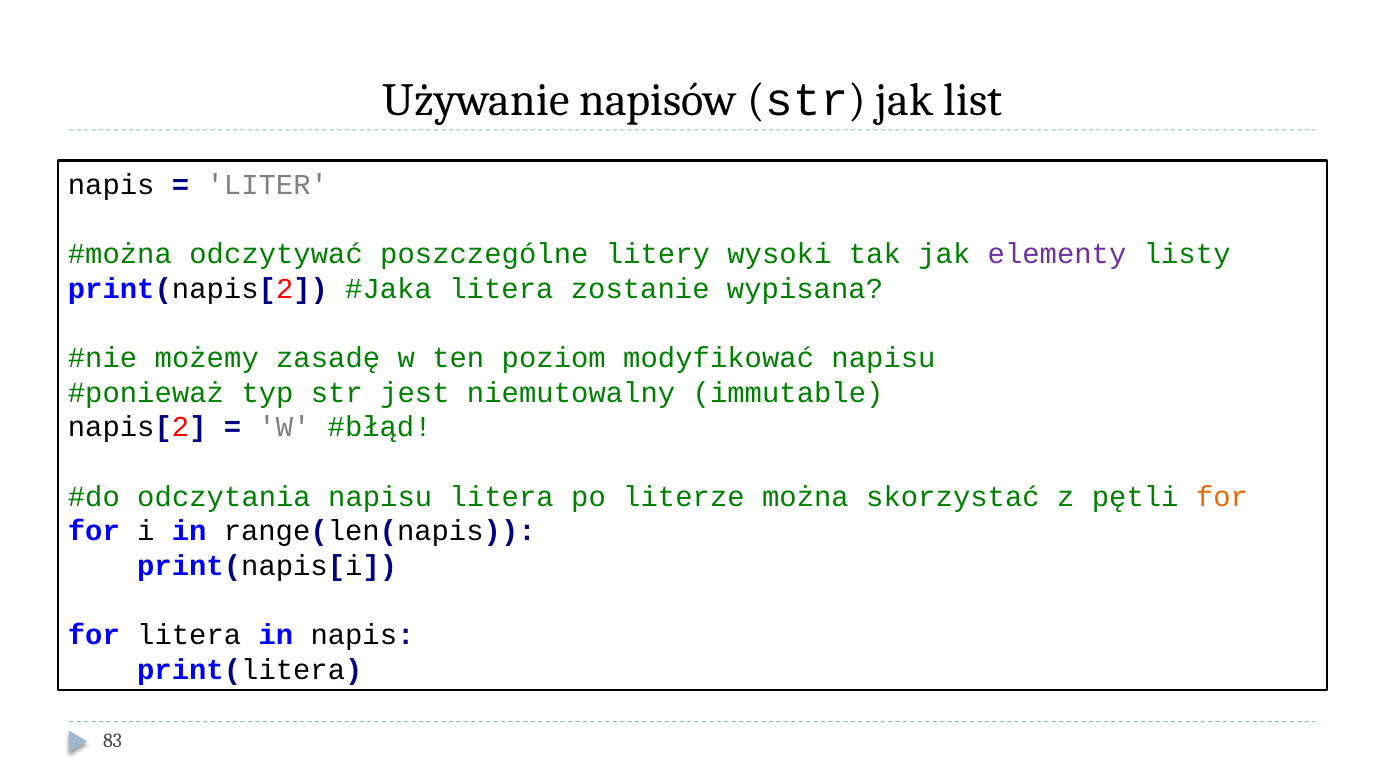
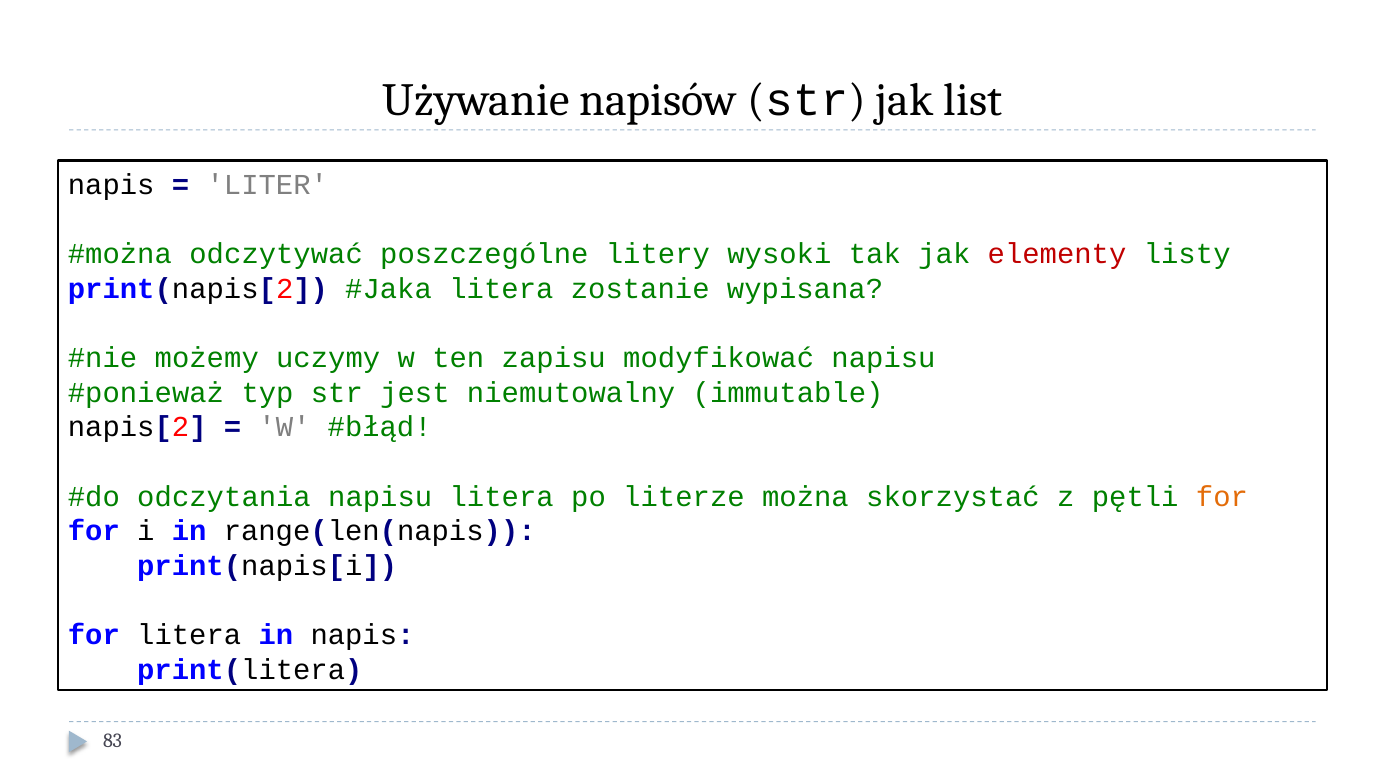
elementy colour: purple -> red (1057, 254)
zasadę: zasadę -> uczymy (328, 358)
poziom: poziom -> zapisu (554, 358)
